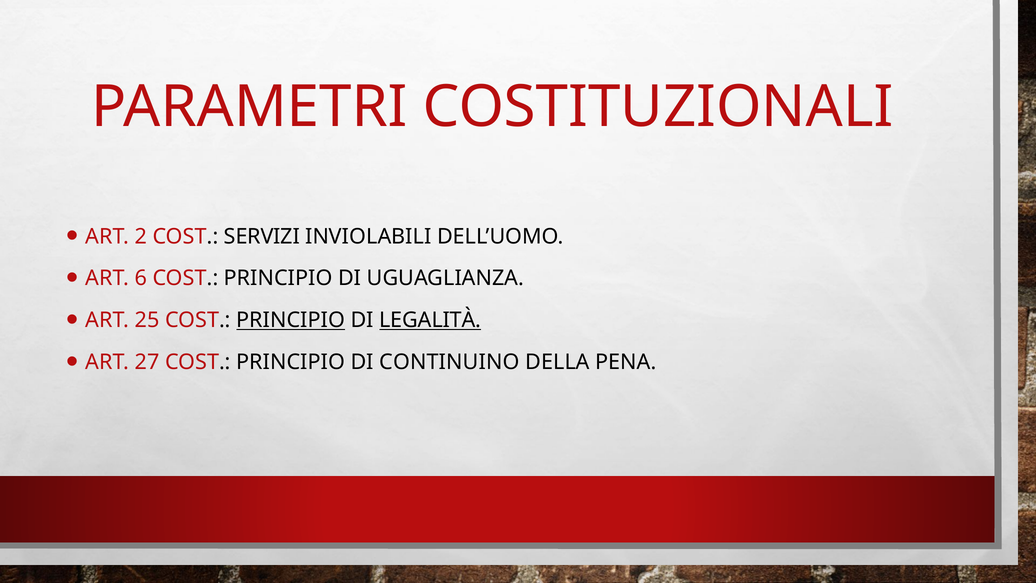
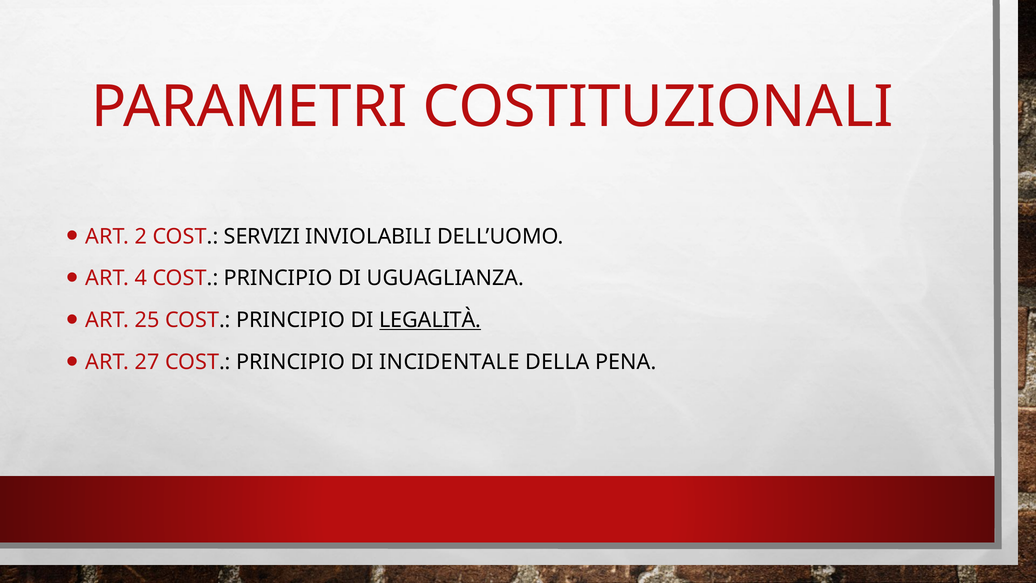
6: 6 -> 4 (141, 278)
PRINCIPIO underline: present -> none (291, 320)
CONTINUINO: CONTINUINO -> INCIDENTALE (449, 362)
